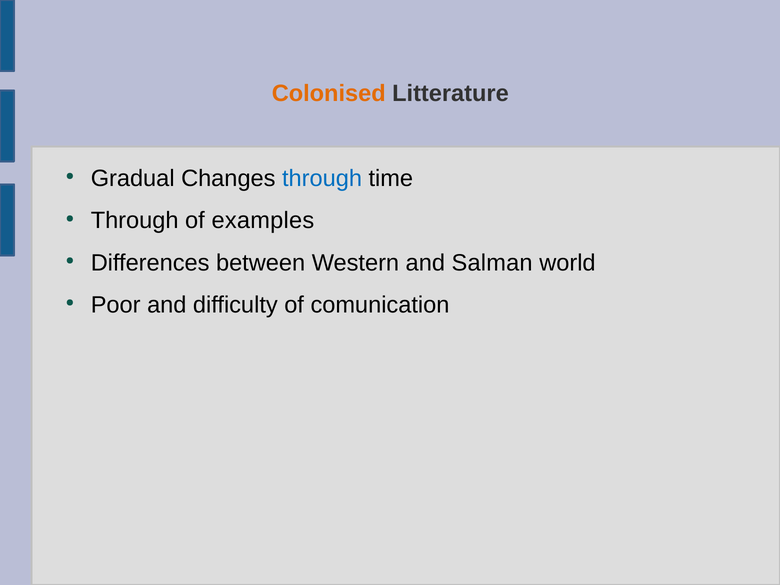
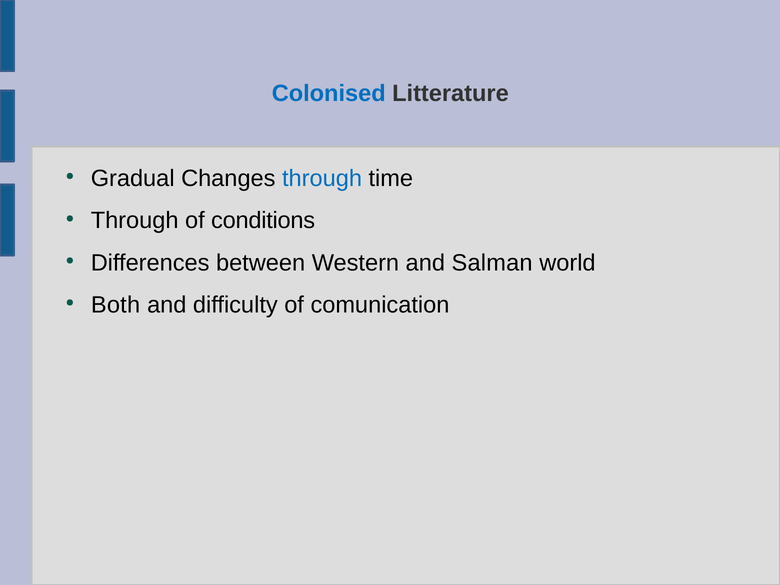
Colonised colour: orange -> blue (329, 93)
examples: examples -> conditions (263, 221)
Poor: Poor -> Both (116, 305)
